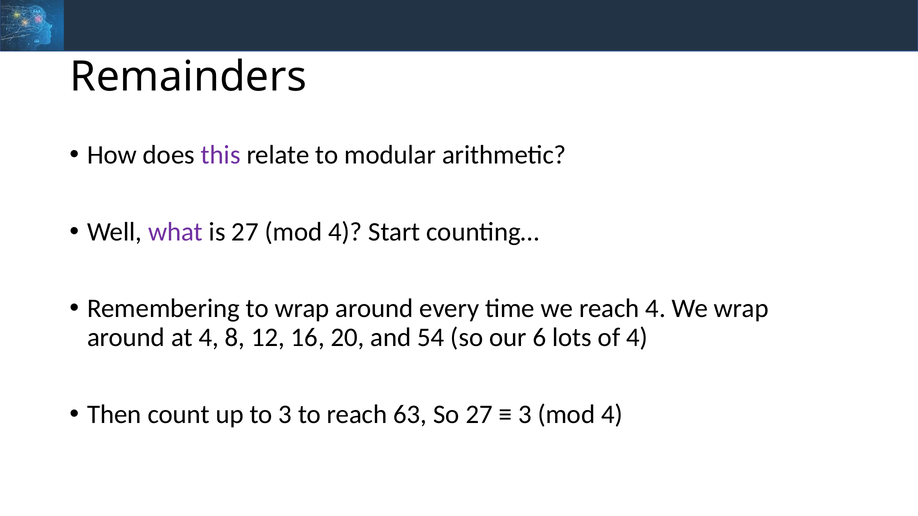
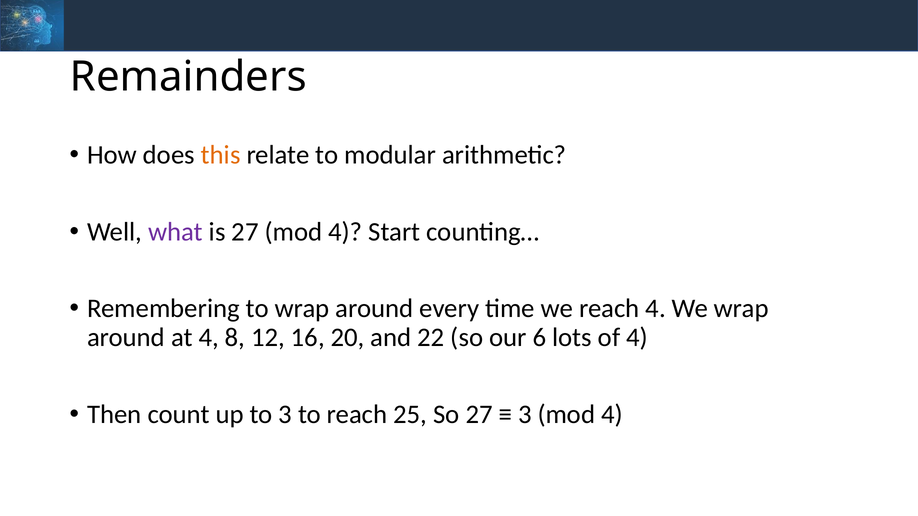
this colour: purple -> orange (221, 155)
54: 54 -> 22 (431, 338)
63: 63 -> 25 (410, 415)
